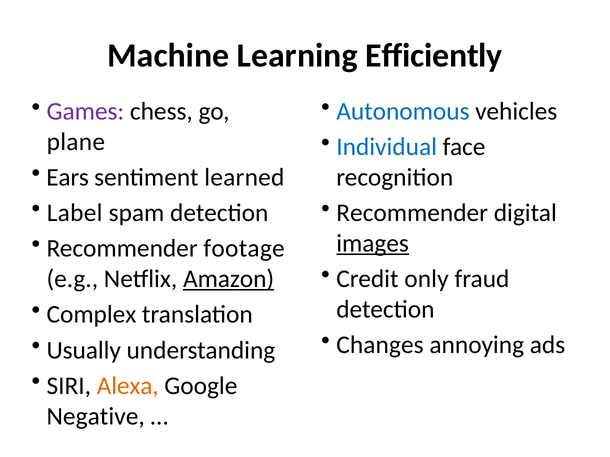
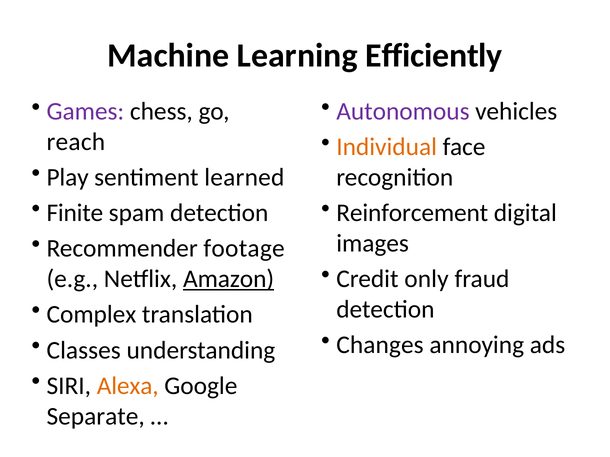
Autonomous colour: blue -> purple (403, 112)
plane: plane -> reach (76, 142)
Individual colour: blue -> orange (387, 147)
Ears: Ears -> Play (68, 178)
Label: Label -> Finite (75, 213)
Recommender: Recommender -> Reinforcement (412, 213)
images underline: present -> none (373, 244)
Usually: Usually -> Classes (84, 351)
Negative: Negative -> Separate (96, 417)
